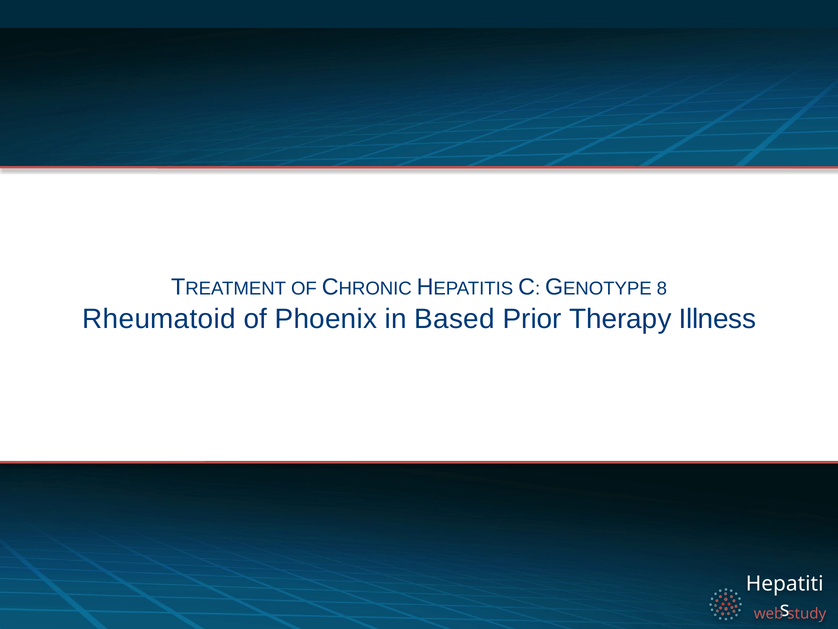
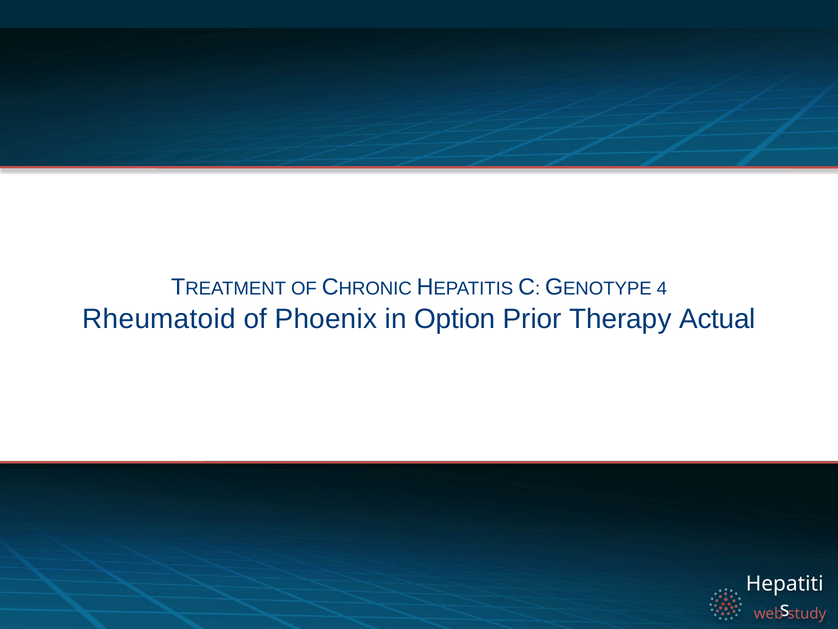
8: 8 -> 4 (662, 289)
Based: Based -> Option (455, 319)
Illness: Illness -> Actual (717, 319)
